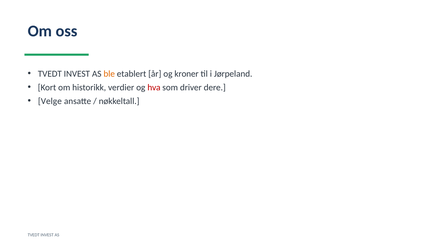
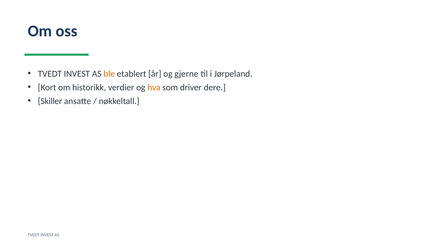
kroner: kroner -> gjerne (186, 74)
hva colour: red -> orange (154, 87)
Velge: Velge -> Skiller (50, 101)
